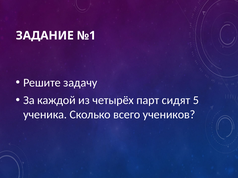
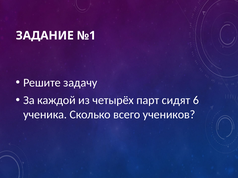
5: 5 -> 6 (196, 100)
